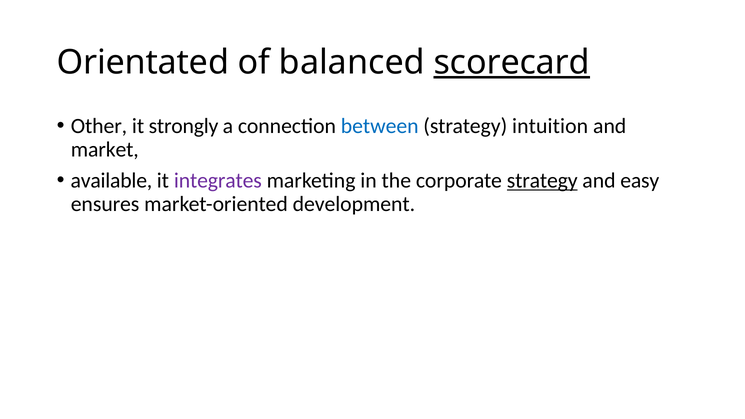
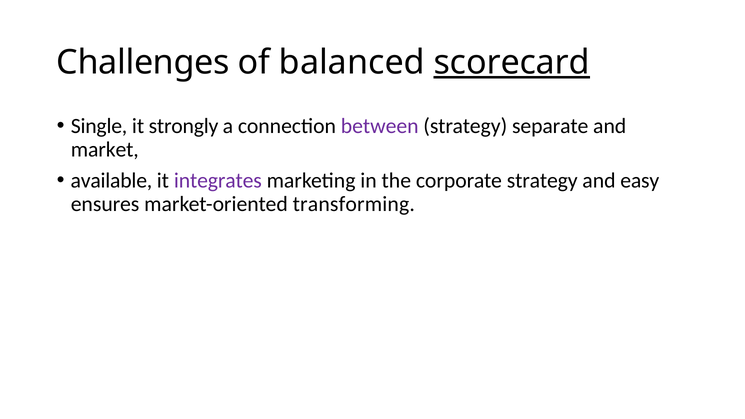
Orientated: Orientated -> Challenges (143, 63)
Other: Other -> Single (99, 126)
between colour: blue -> purple (380, 126)
intuition: intuition -> separate (550, 126)
strategy underline: present -> none (542, 181)
development: development -> transforming (354, 204)
